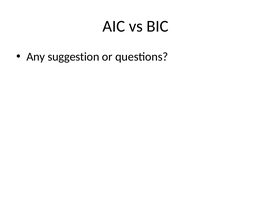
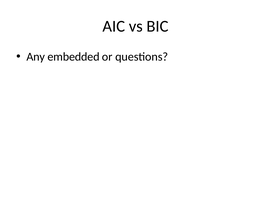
suggestion: suggestion -> embedded (74, 57)
